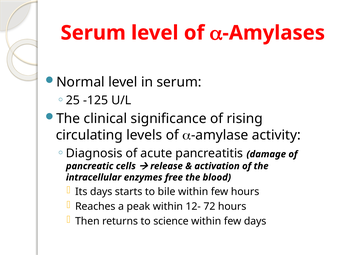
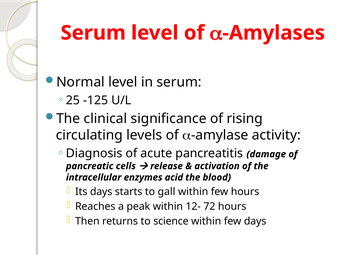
free: free -> acid (174, 177)
bile: bile -> gall (167, 192)
